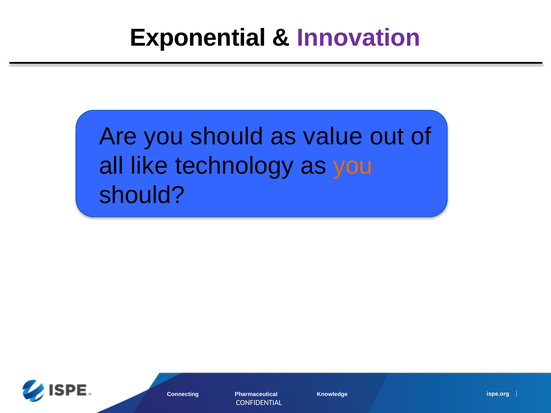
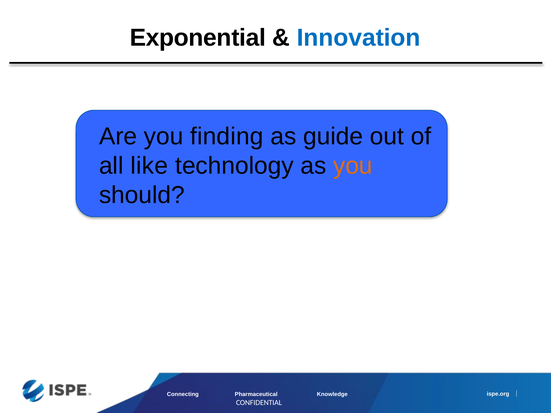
Innovation colour: purple -> blue (359, 38)
Are you should: should -> finding (227, 137)
value: value -> guide (333, 137)
